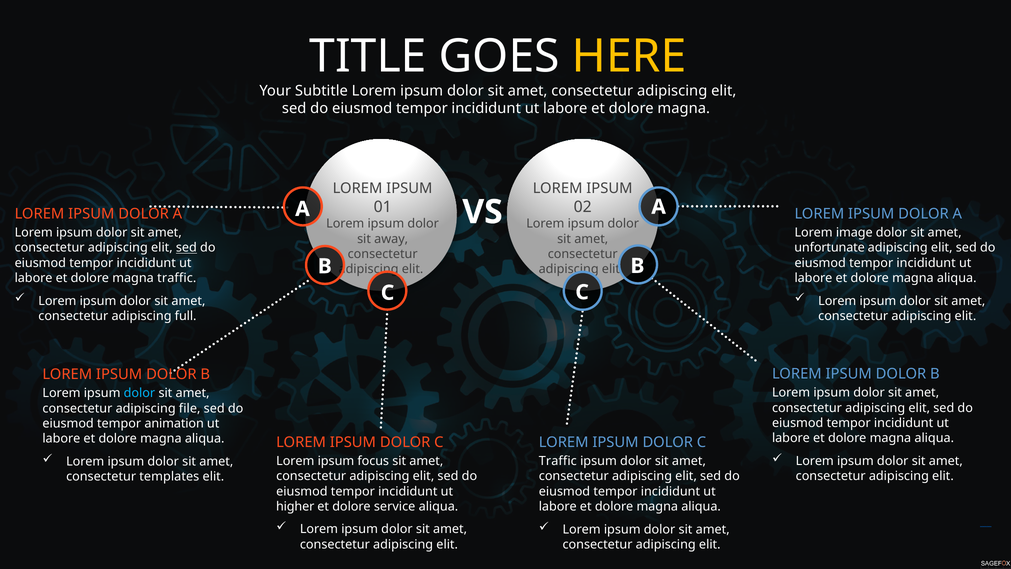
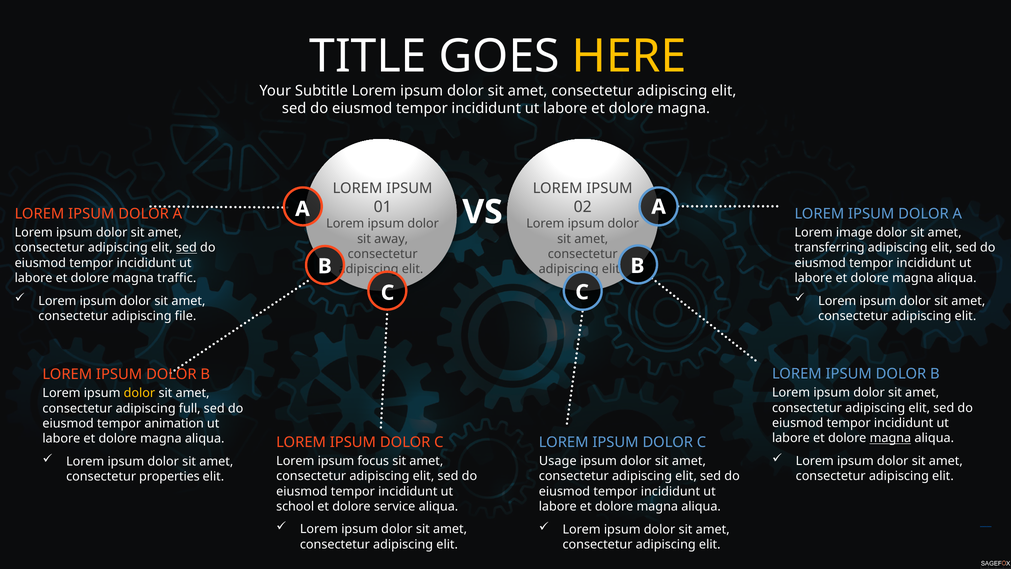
unfortunate: unfortunate -> transferring (830, 248)
full: full -> file (186, 316)
dolor colour: light blue -> yellow (139, 393)
file: file -> full (190, 408)
magna underline: none -> present (890, 438)
Traffic: Traffic -> Usage (558, 461)
consectetur templates: templates -> properties (169, 476)
higher: higher -> school (295, 506)
